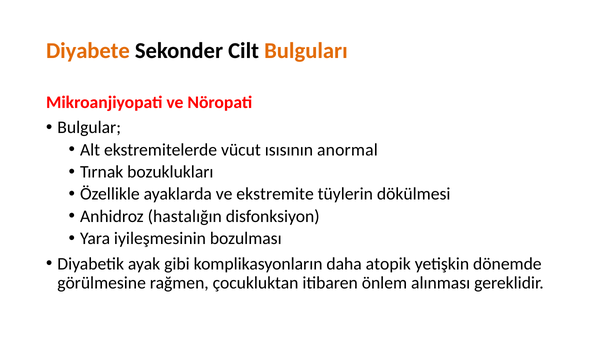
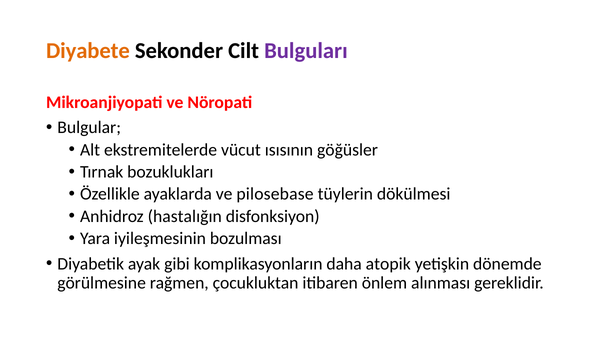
Bulguları colour: orange -> purple (306, 51)
anormal: anormal -> göğüsler (348, 150)
ekstremite: ekstremite -> pilosebase (275, 194)
